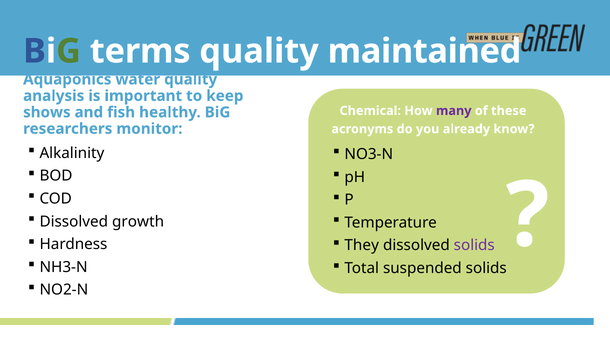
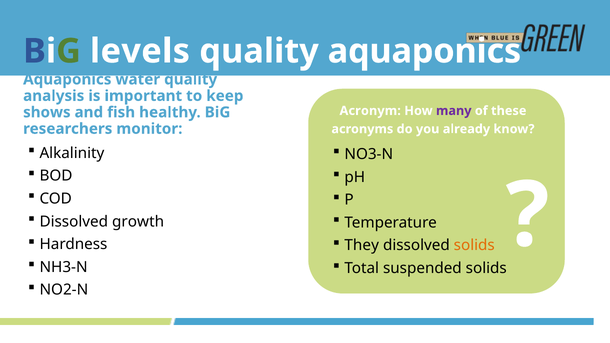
terms: terms -> levels (140, 51)
quality maintained: maintained -> aquaponics (424, 51)
Chemical: Chemical -> Acronym (370, 111)
solids colour: purple -> orange (474, 246)
